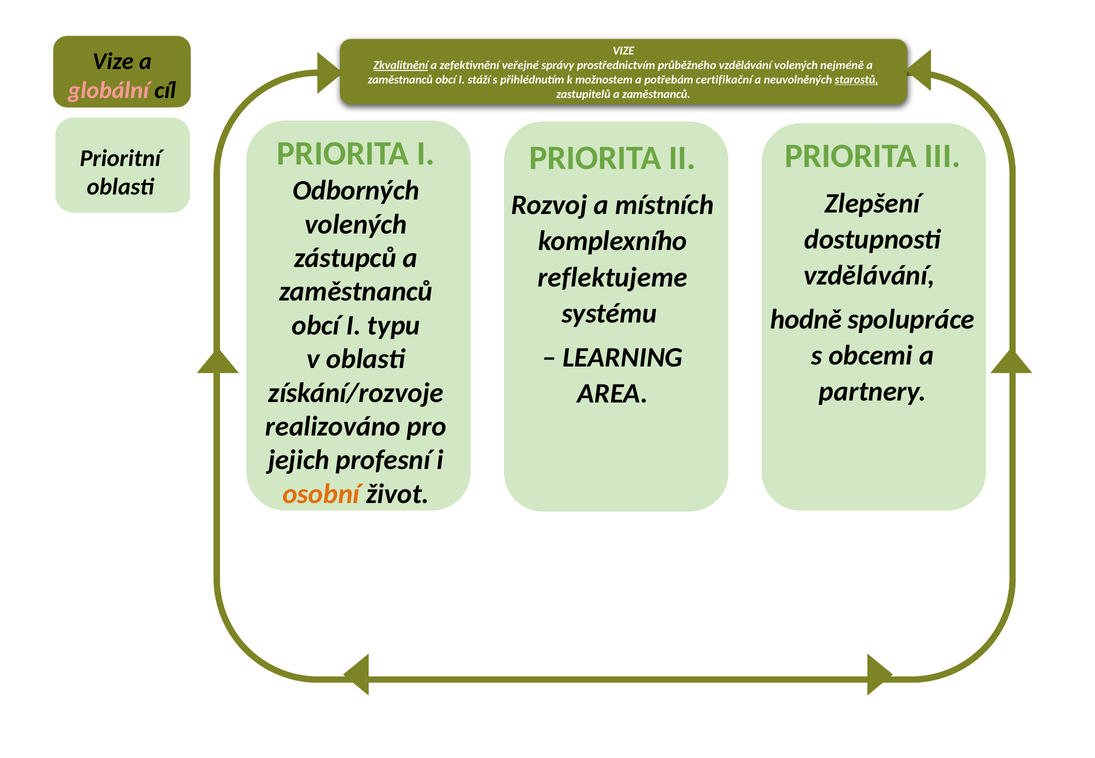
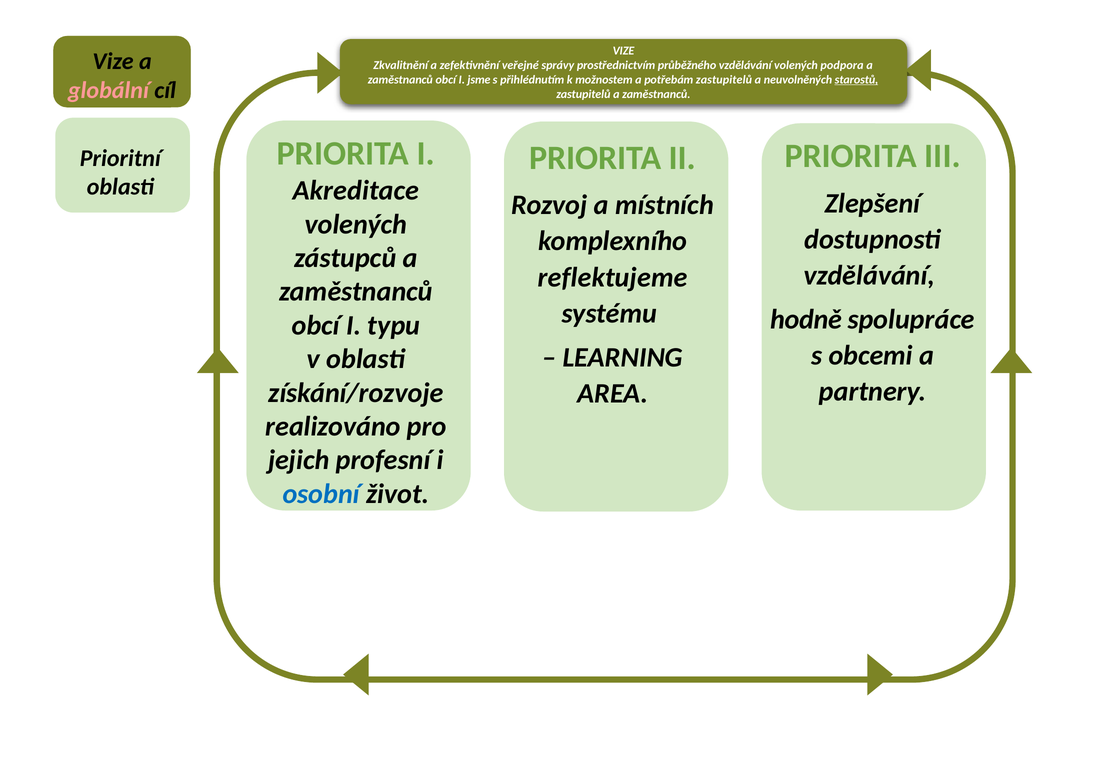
Zkvalitnění underline: present -> none (401, 65)
nejméně: nejméně -> podpora (842, 65)
stáží: stáží -> jsme (479, 80)
potřebám certifikační: certifikační -> zastupitelů (724, 80)
Odborných: Odborných -> Akreditace (356, 191)
osobní colour: orange -> blue (321, 494)
